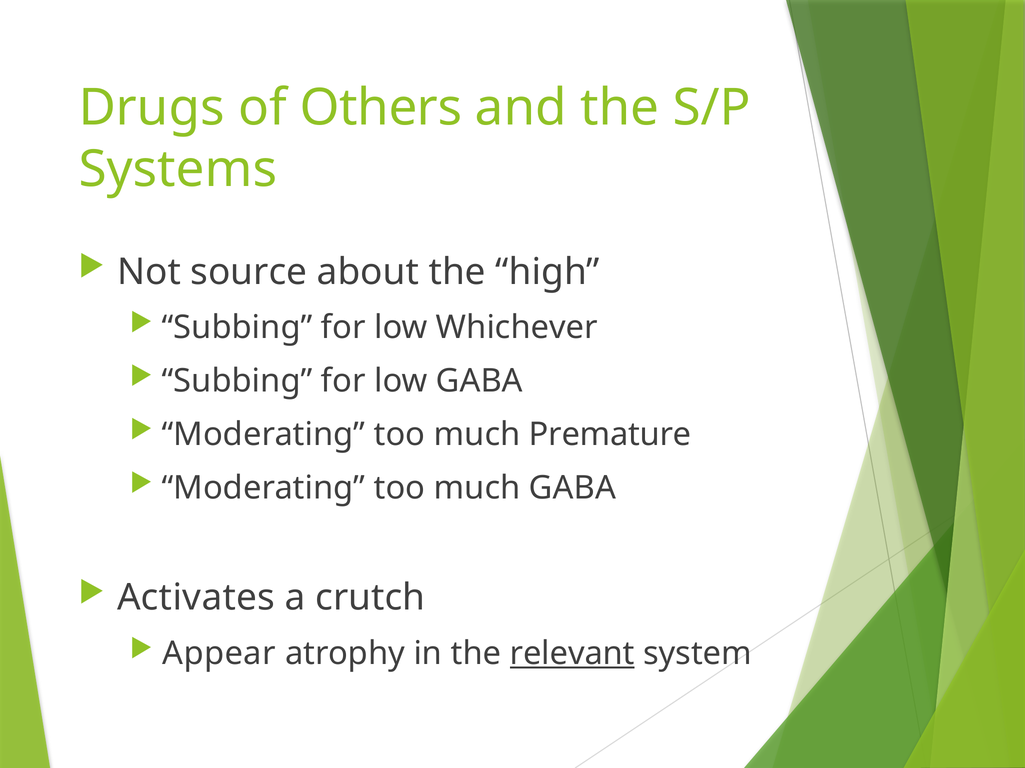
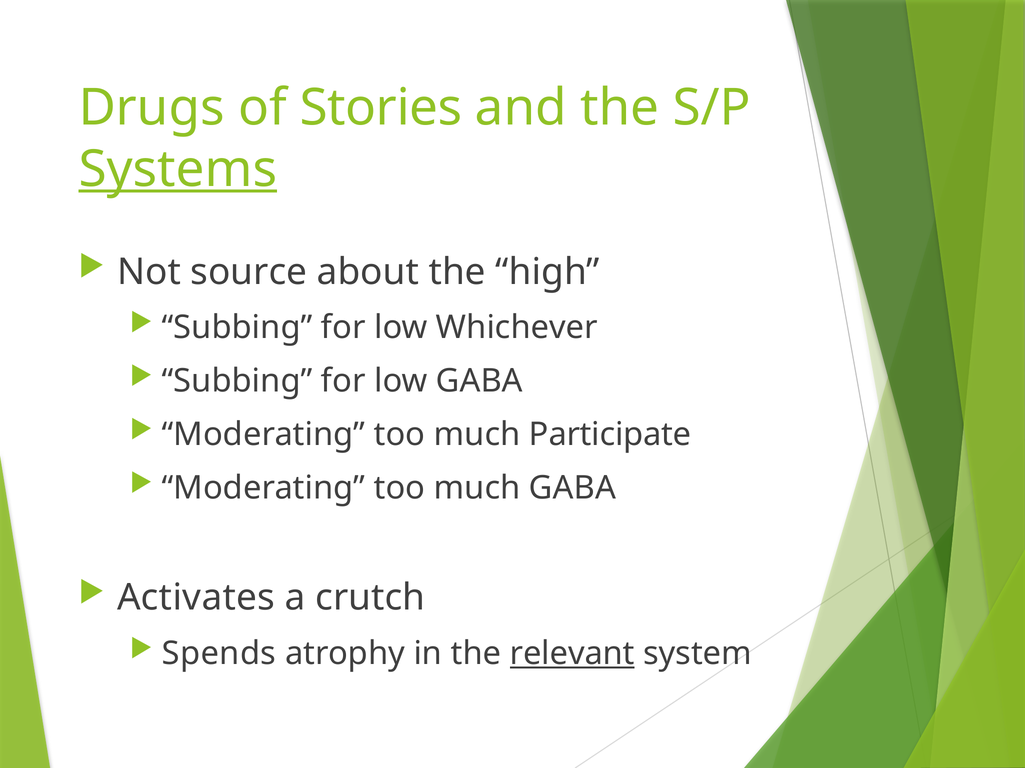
Others: Others -> Stories (381, 108)
Systems underline: none -> present (178, 169)
Premature: Premature -> Participate (610, 435)
Appear: Appear -> Spends (219, 654)
